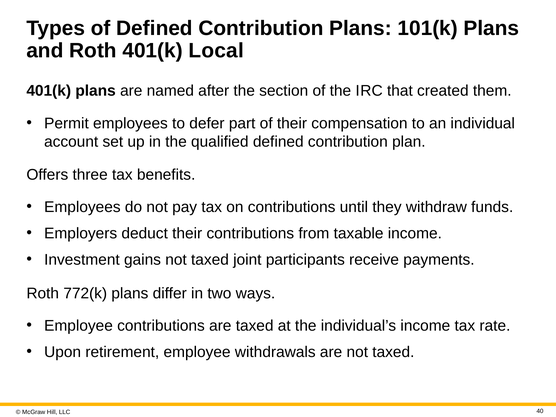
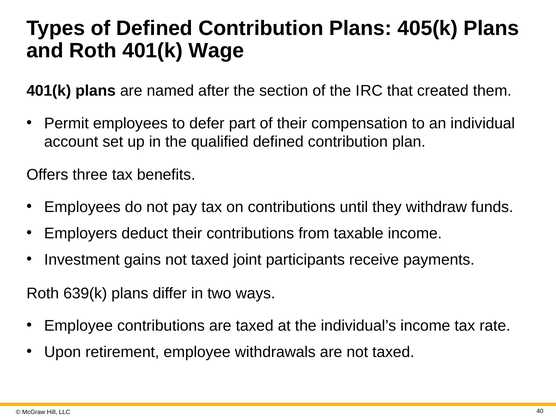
101(k: 101(k -> 405(k (428, 28)
Local: Local -> Wage (216, 51)
772(k: 772(k -> 639(k (85, 293)
